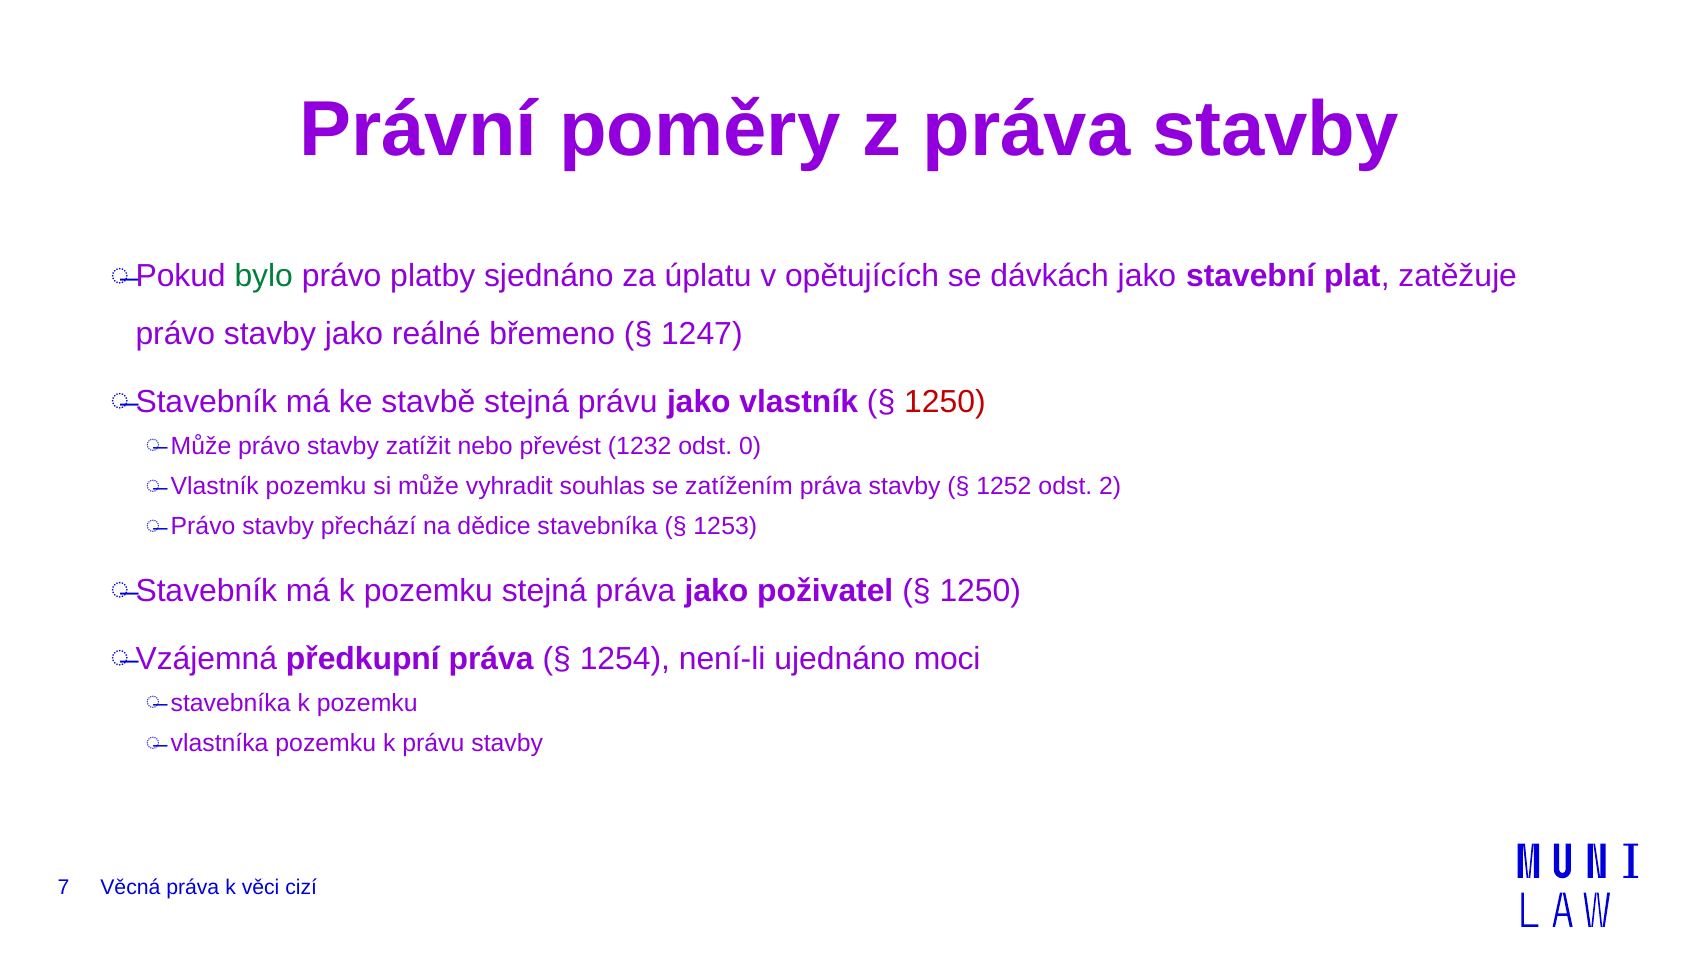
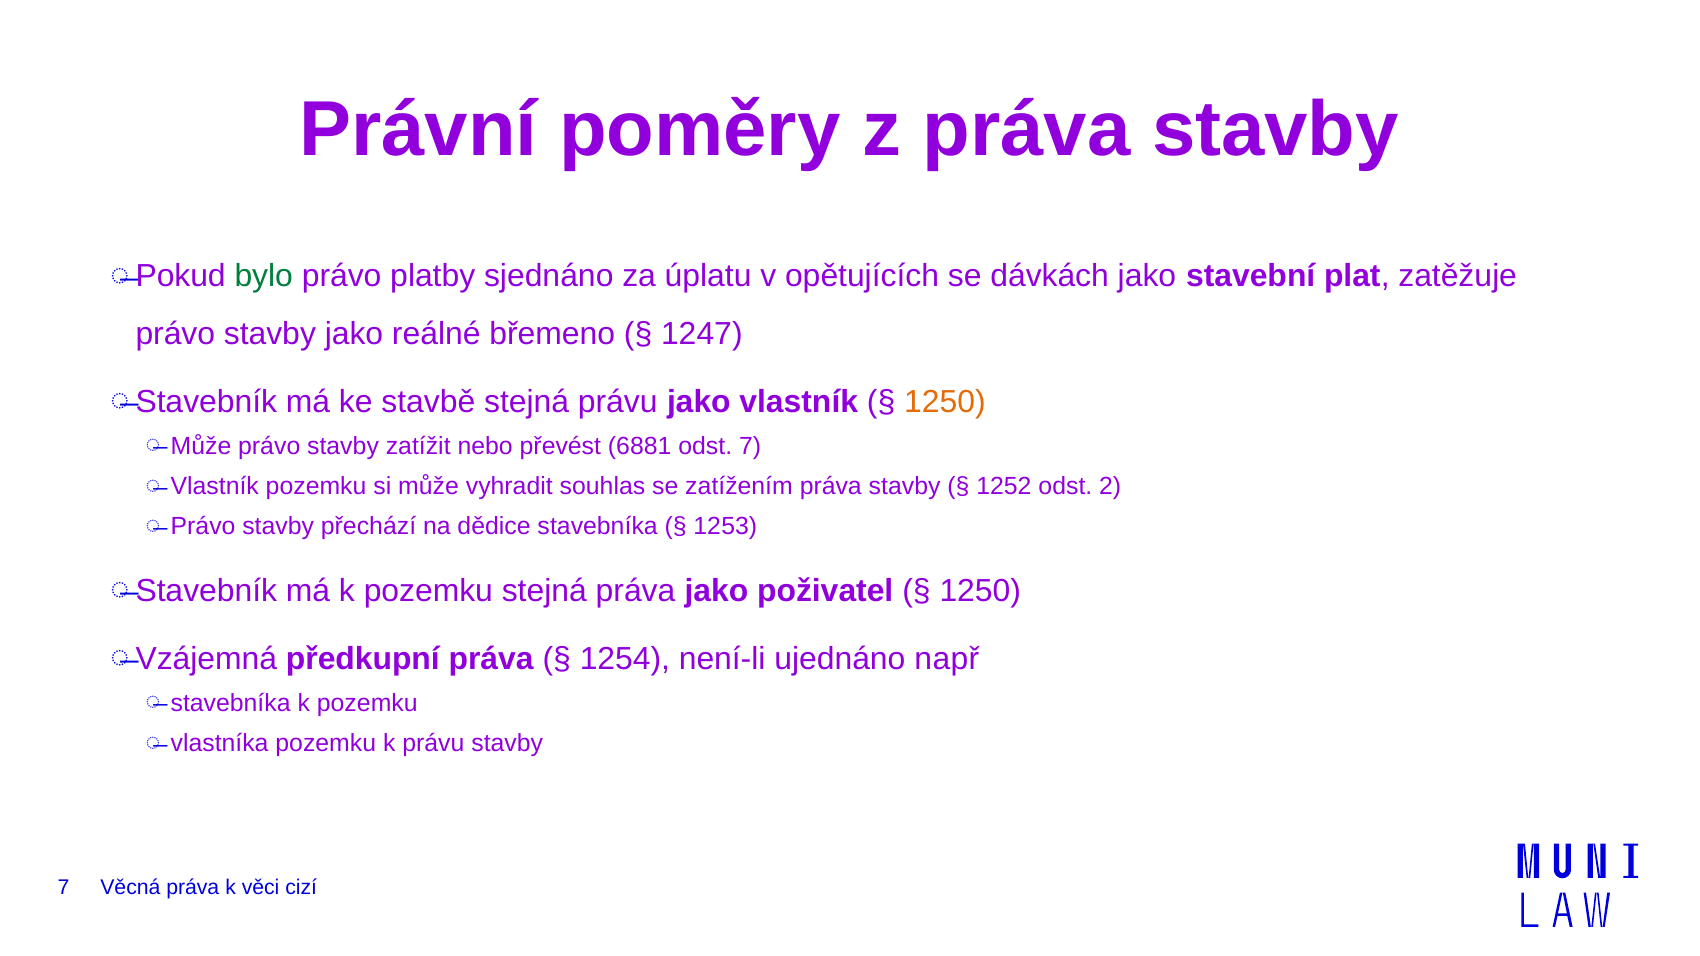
1250 colour: red -> orange (945, 402)
1232: 1232 -> 6881 (640, 446)
odst 0: 0 -> 7 (750, 446)
moci: moci -> např (947, 659)
